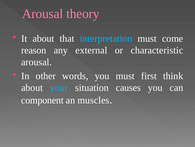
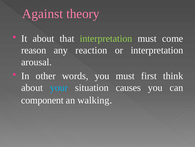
Arousal: Arousal -> Against (42, 14)
interpretation colour: light blue -> light green (106, 38)
external: external -> reaction (91, 50)
or characteristic: characteristic -> interpretation (157, 50)
muscles: muscles -> walking (93, 100)
